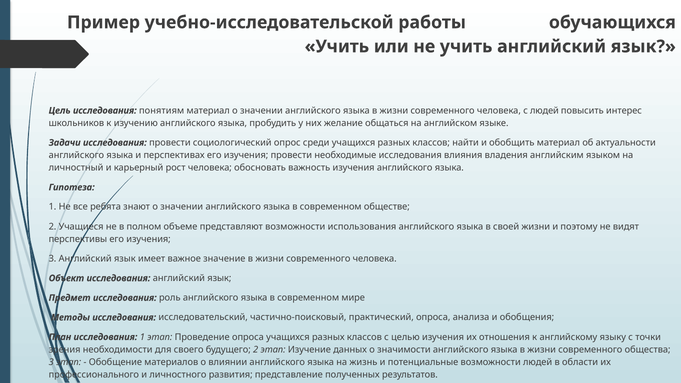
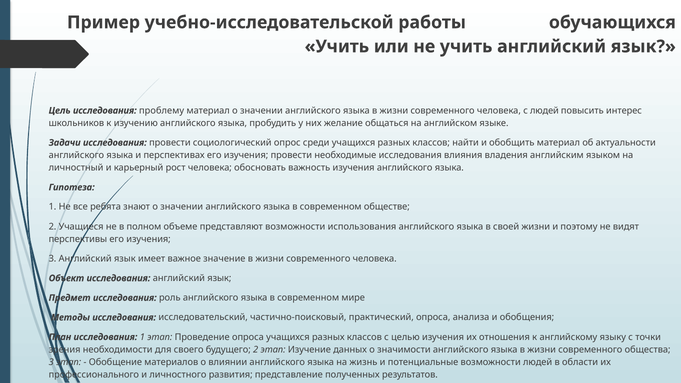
понятиям: понятиям -> проблему (162, 111)
